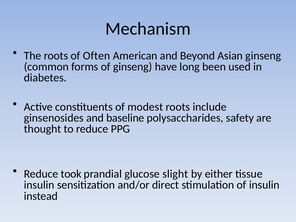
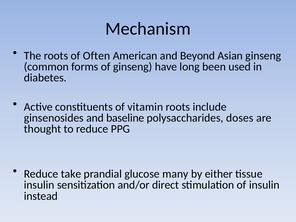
modest: modest -> vitamin (145, 107)
safety: safety -> doses (240, 118)
took: took -> take (71, 174)
slight: slight -> many (175, 174)
